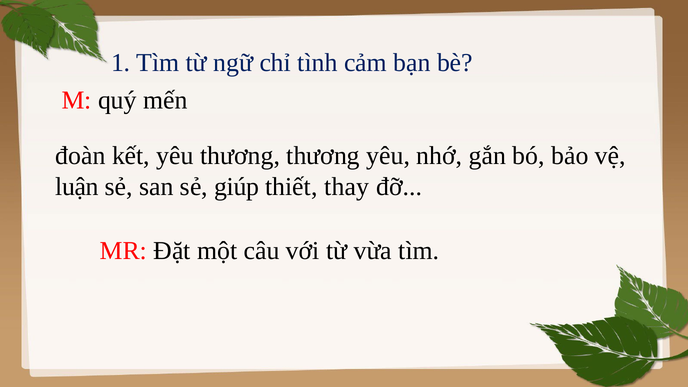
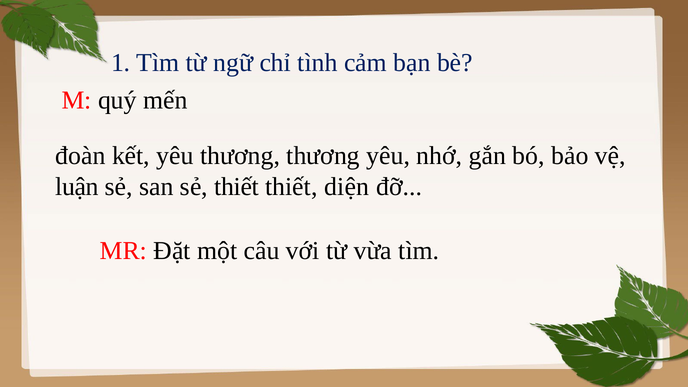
sẻ giúp: giúp -> thiết (237, 186)
thay: thay -> diện (347, 186)
